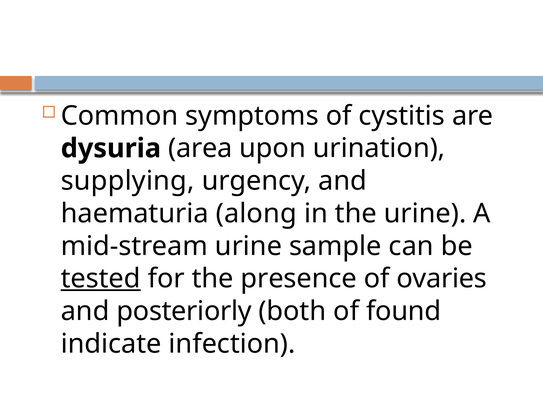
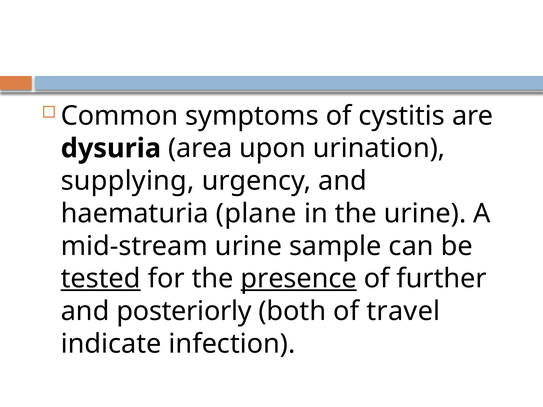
along: along -> plane (256, 214)
presence underline: none -> present (299, 279)
ovaries: ovaries -> further (442, 279)
found: found -> travel (403, 311)
